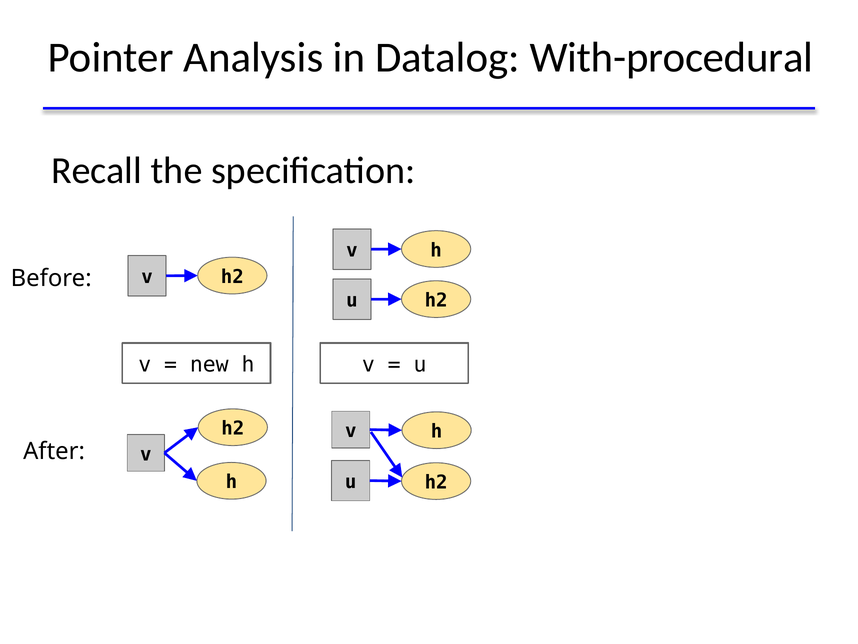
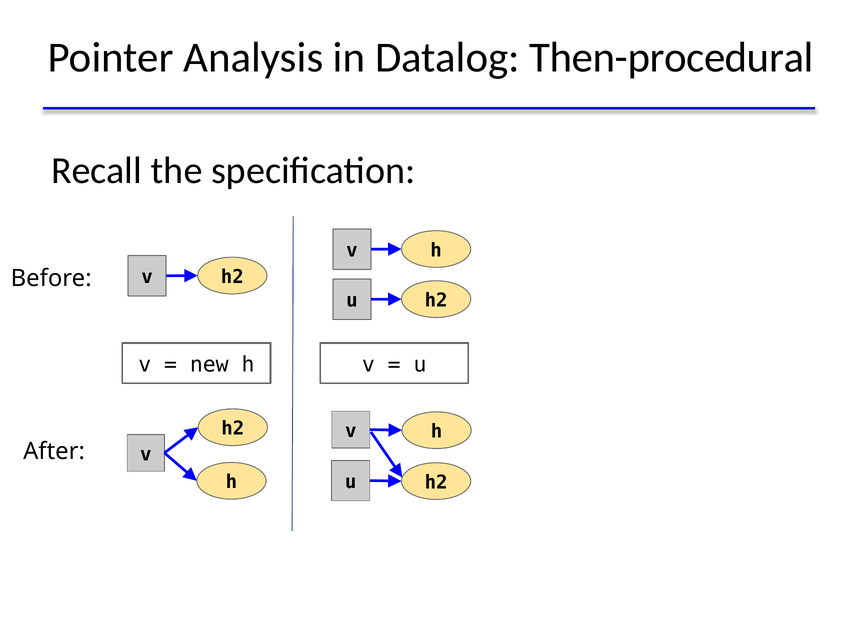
With-procedural: With-procedural -> Then-procedural (671, 58)
